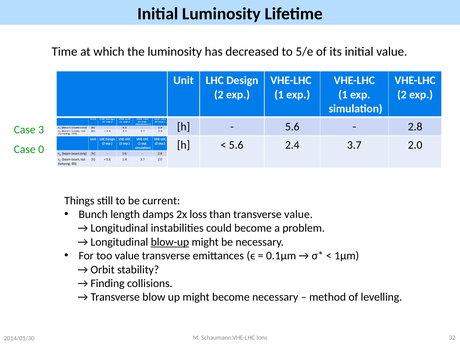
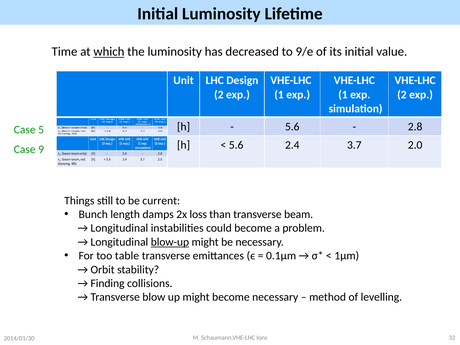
which underline: none -> present (109, 52)
5/e: 5/e -> 9/e (304, 52)
3: 3 -> 5 (41, 130)
0: 0 -> 9 (41, 149)
transverse value: value -> beam (299, 214)
too value: value -> table (127, 256)
